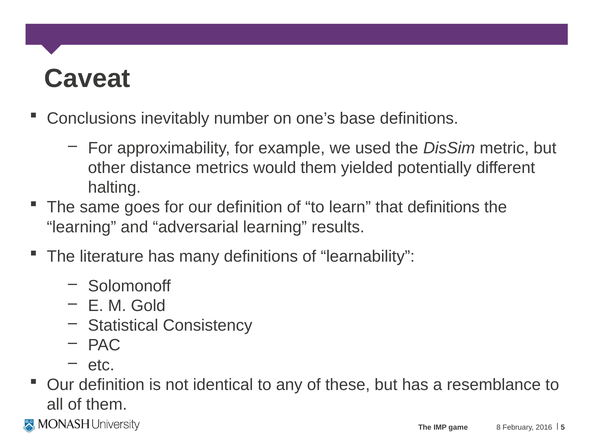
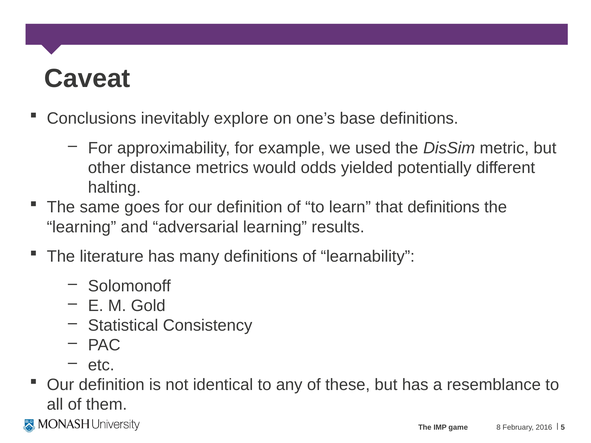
number: number -> explore (241, 119)
would them: them -> odds (318, 168)
